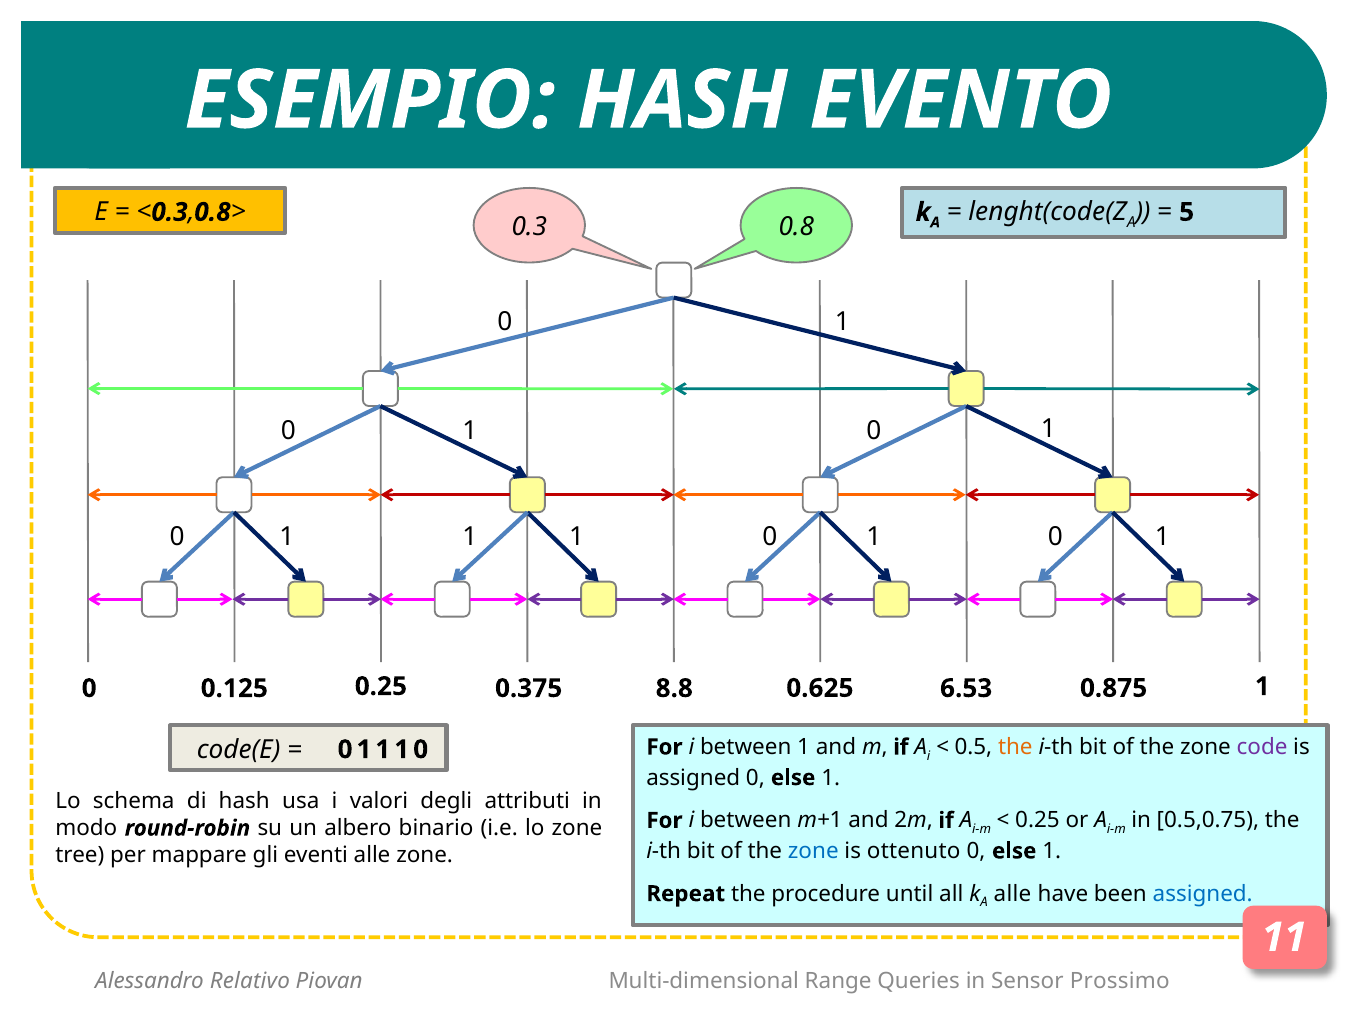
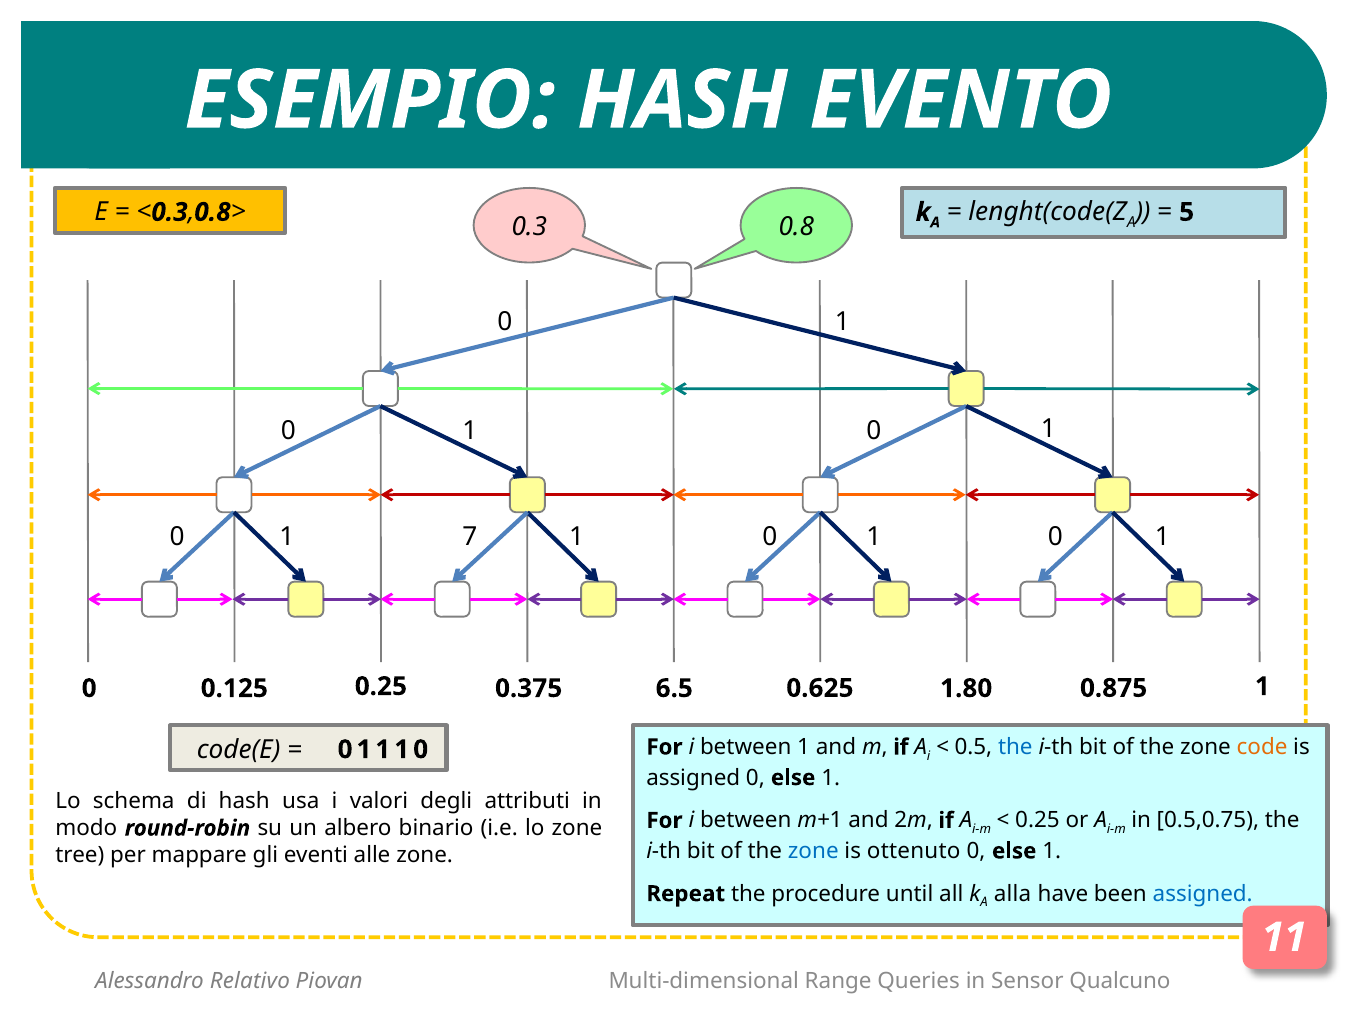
1: 1 -> 7 (470, 536)
8.8: 8.8 -> 6.5 (674, 688)
6.53: 6.53 -> 1.80 (966, 688)
the colour: orange -> blue (1015, 747)
code colour: purple -> orange (1262, 747)
alle: alle -> alla (1012, 894)
Prossimo: Prossimo -> Qualcuno (1120, 981)
